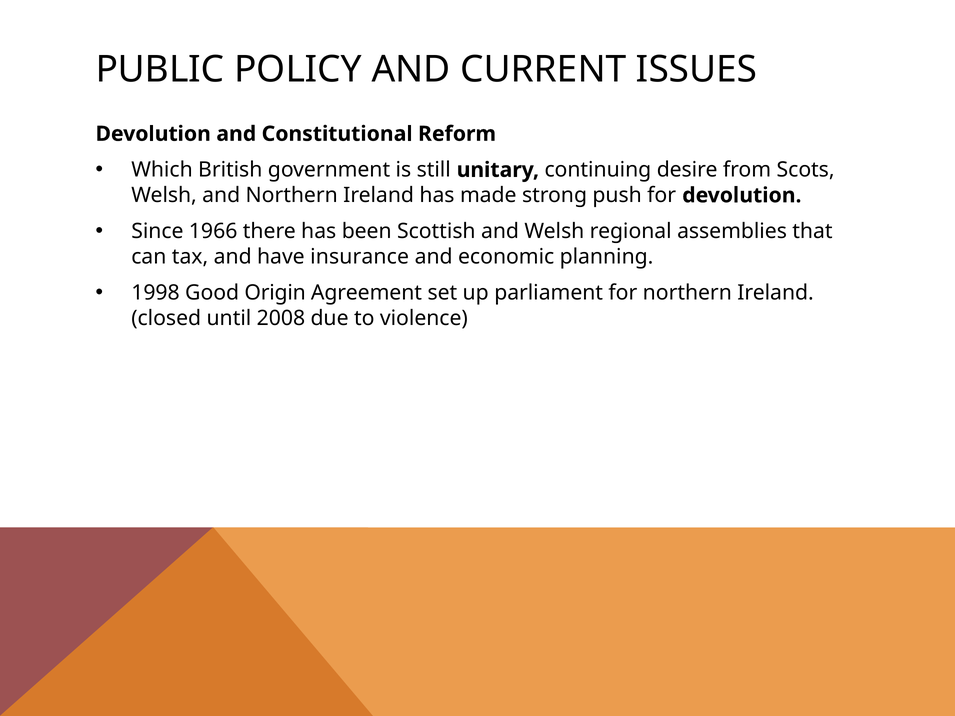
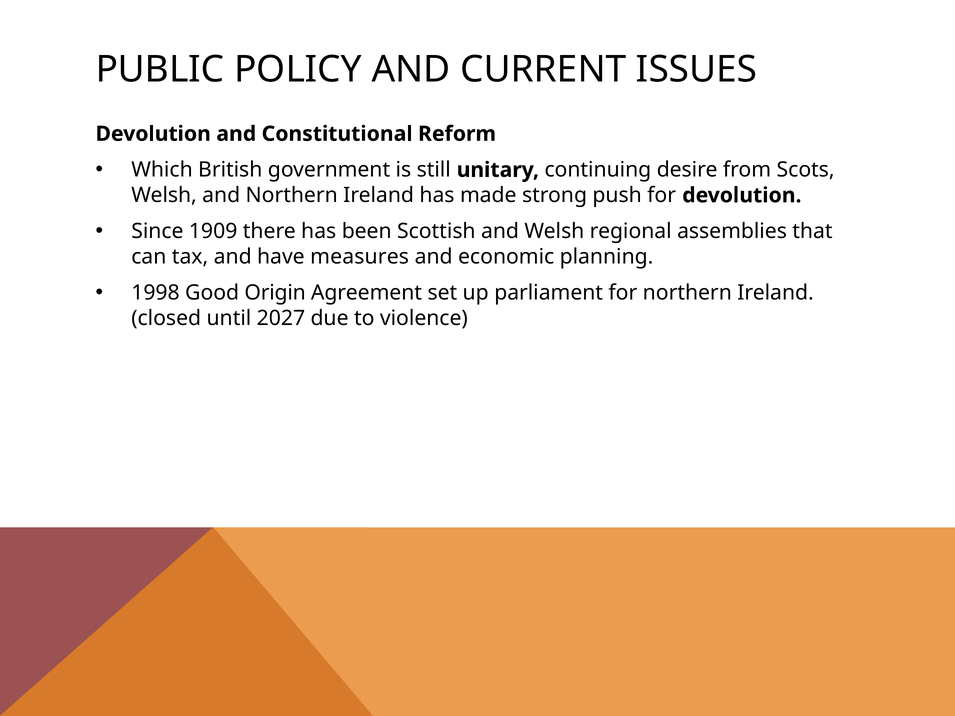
1966: 1966 -> 1909 (213, 231)
insurance: insurance -> measures (360, 257)
2008: 2008 -> 2027 (281, 318)
